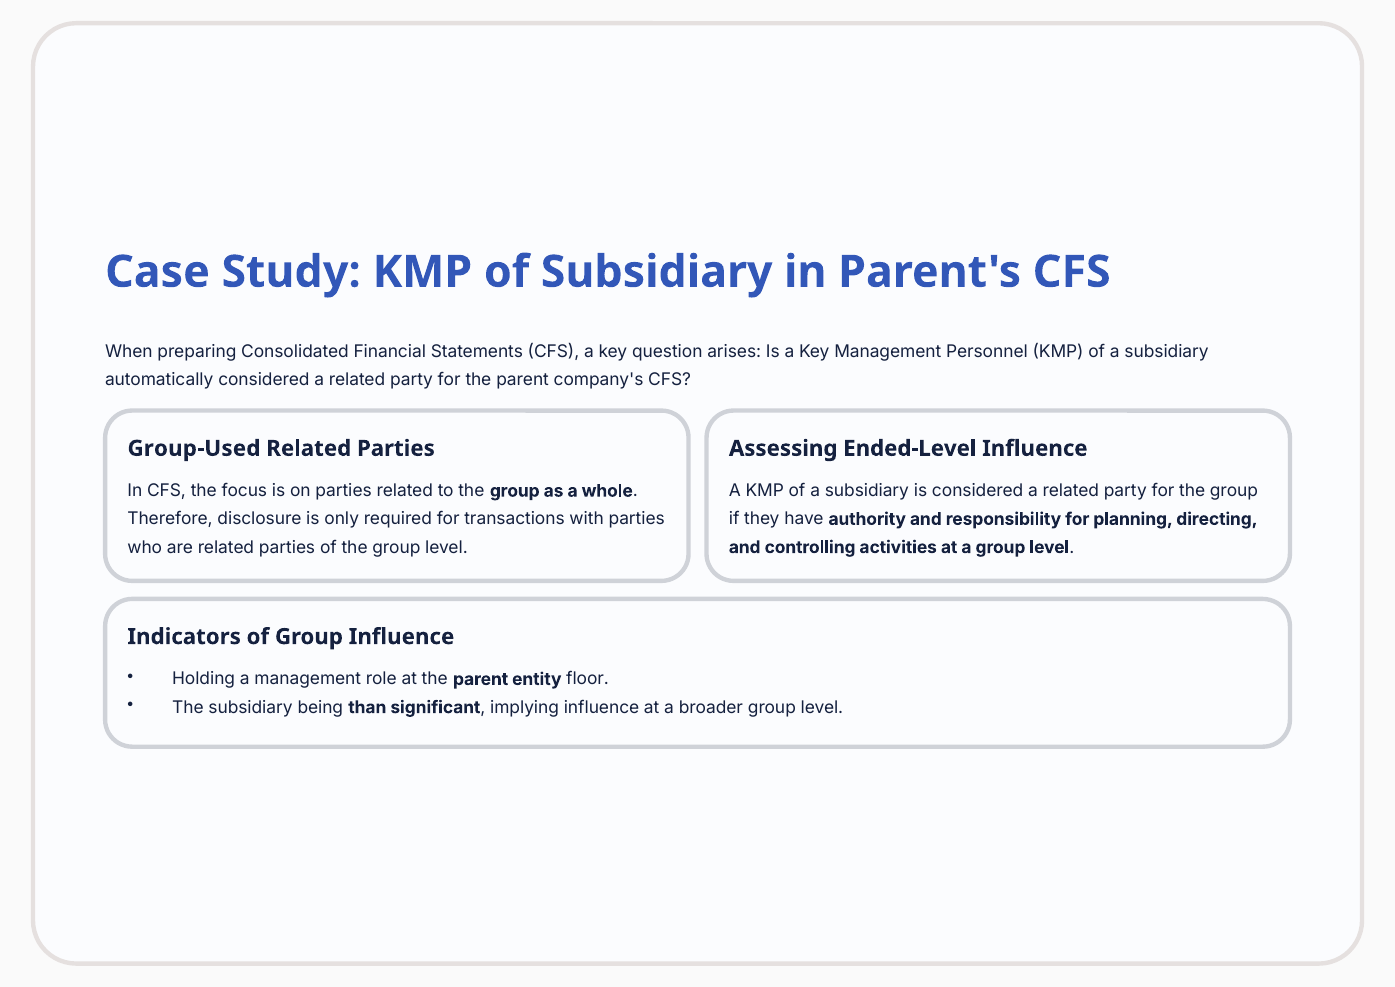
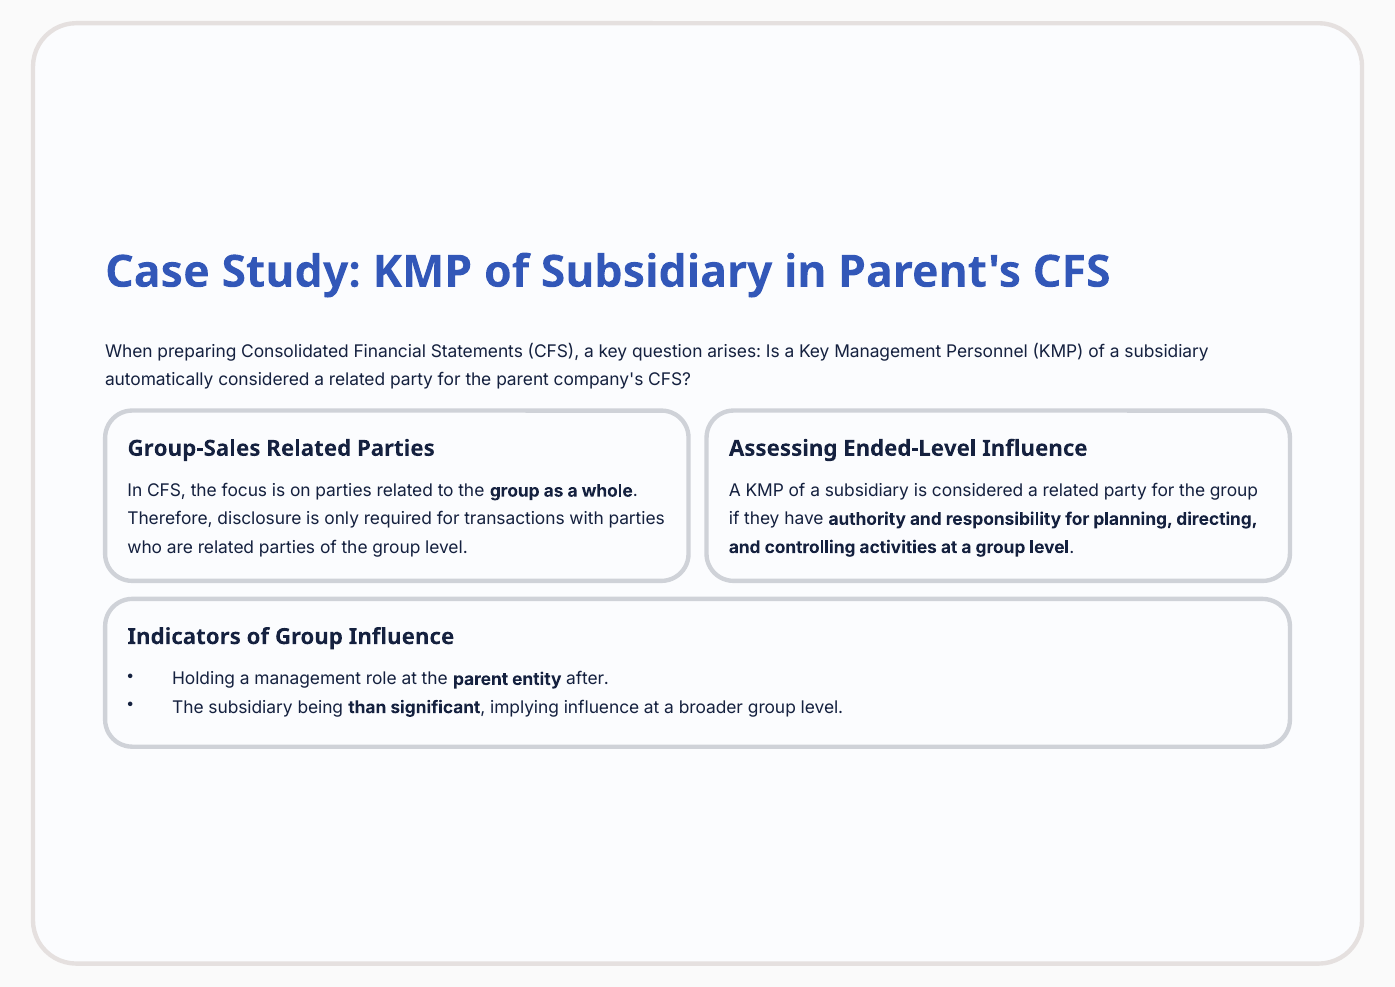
Group-Used: Group-Used -> Group-Sales (194, 448)
floor: floor -> after (588, 679)
